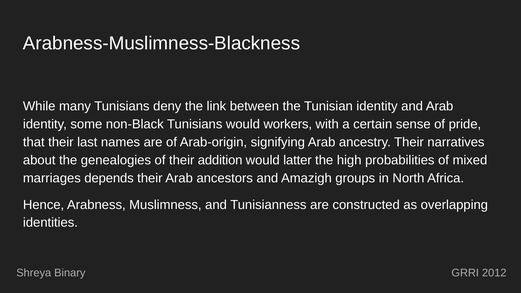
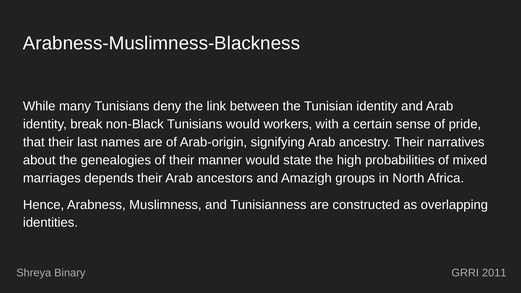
some: some -> break (86, 124)
addition: addition -> manner (220, 160)
latter: latter -> state (297, 160)
2012: 2012 -> 2011 (494, 273)
